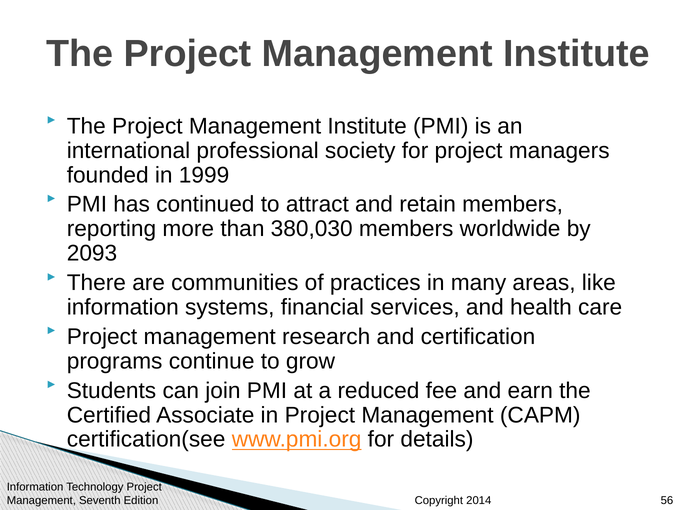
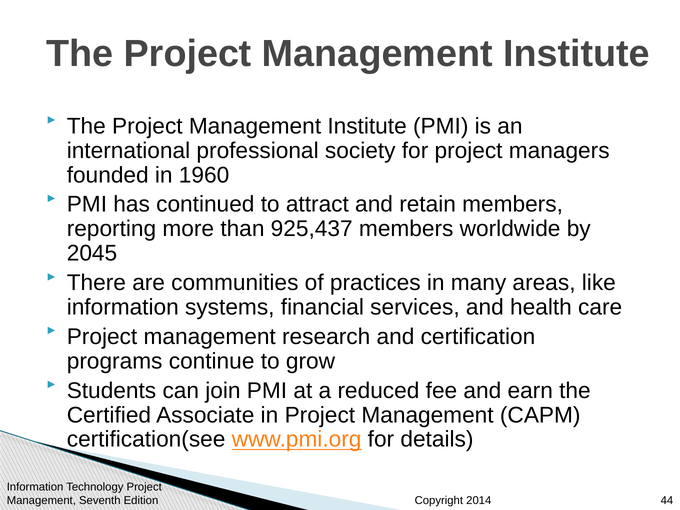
1999: 1999 -> 1960 (204, 175)
380,030: 380,030 -> 925,437 (312, 229)
2093: 2093 -> 2045 (92, 253)
56: 56 -> 44 (667, 501)
